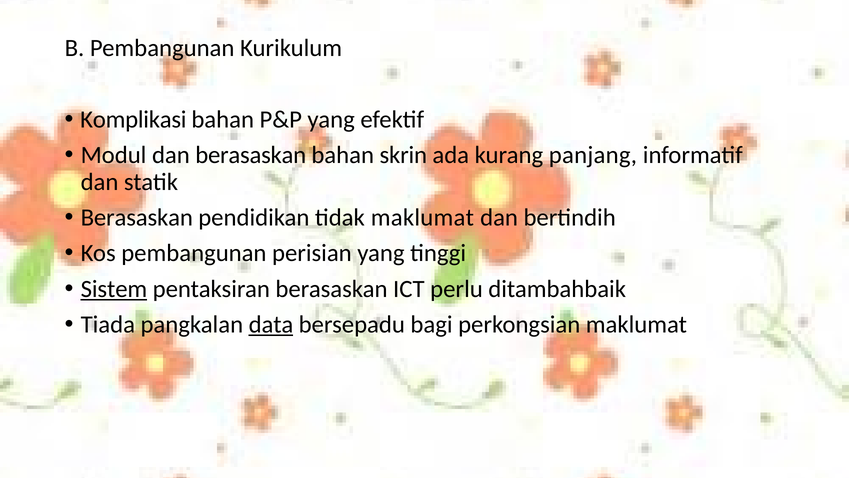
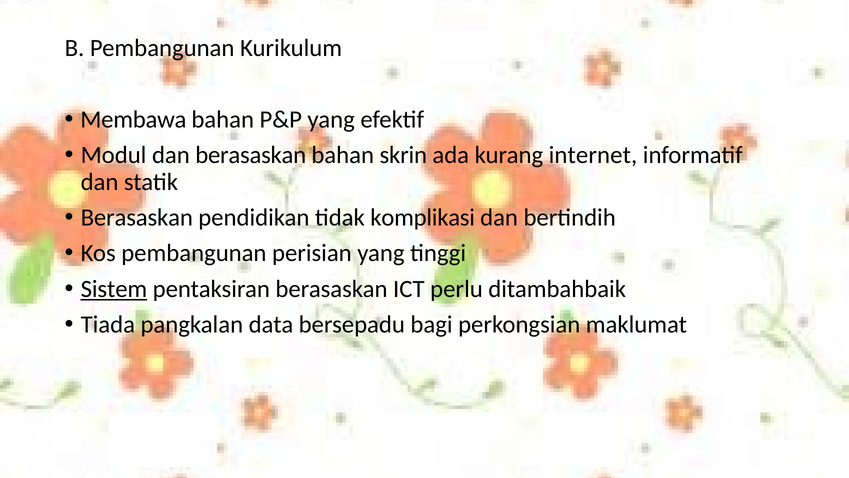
Komplikasi: Komplikasi -> Membawa (133, 119)
panjang: panjang -> internet (593, 155)
tidak maklumat: maklumat -> komplikasi (423, 217)
data underline: present -> none (271, 324)
